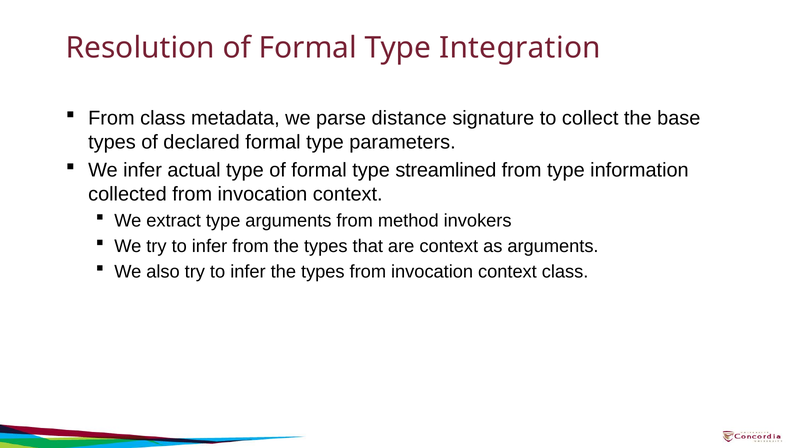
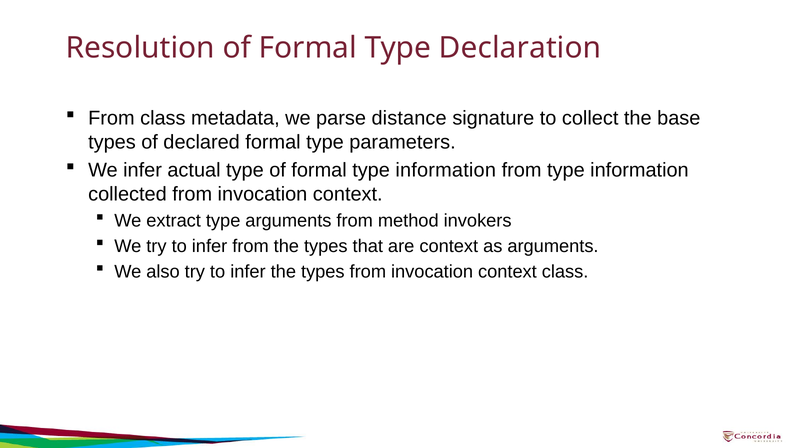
Integration: Integration -> Declaration (520, 48)
formal type streamlined: streamlined -> information (446, 170)
